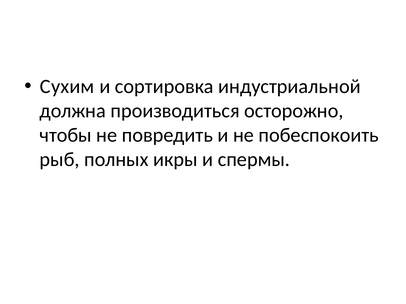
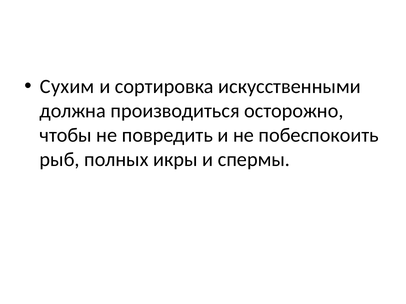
индустриальной: индустриальной -> искусственными (289, 87)
